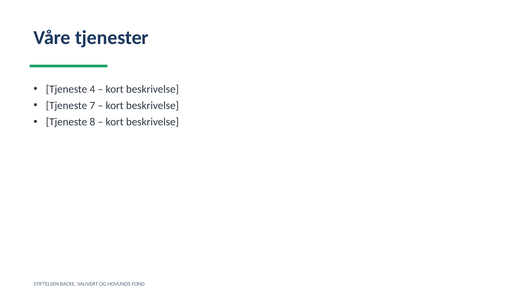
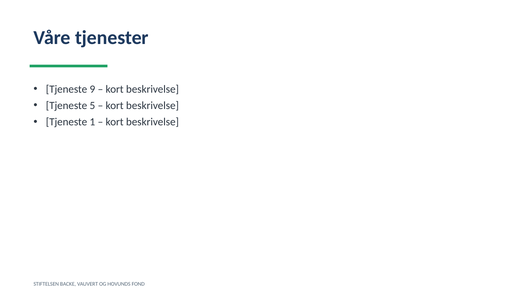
4: 4 -> 9 (92, 89)
7: 7 -> 5 (92, 106)
8: 8 -> 1 (92, 122)
